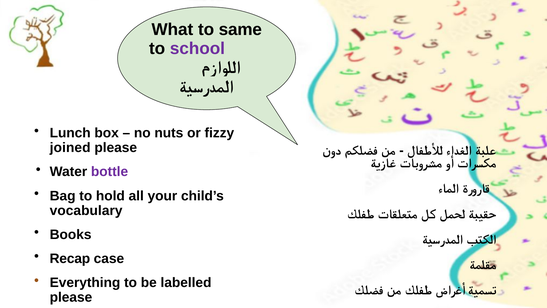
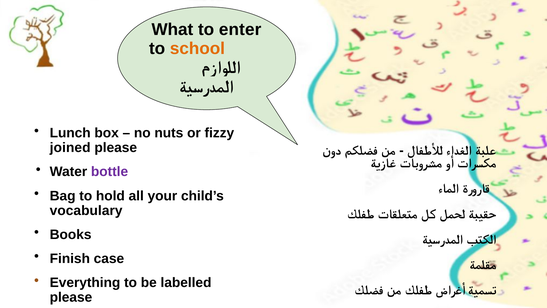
same: same -> enter (240, 29)
school colour: purple -> orange (197, 48)
Recap: Recap -> Finish (70, 258)
